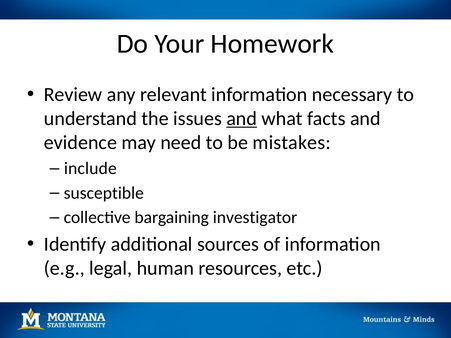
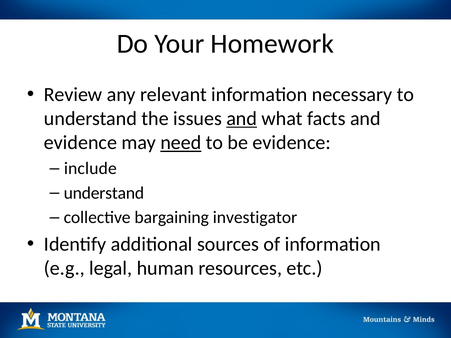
need underline: none -> present (181, 143)
be mistakes: mistakes -> evidence (292, 143)
susceptible: susceptible -> understand (104, 193)
